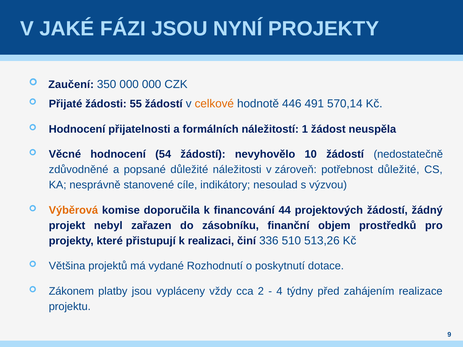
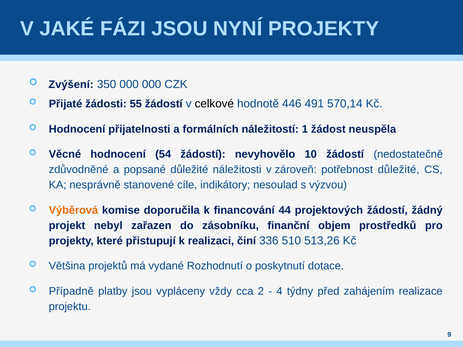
Zaučení: Zaučení -> Zvýšení (71, 85)
celkové colour: orange -> black (214, 104)
Zákonem: Zákonem -> Případně (71, 291)
